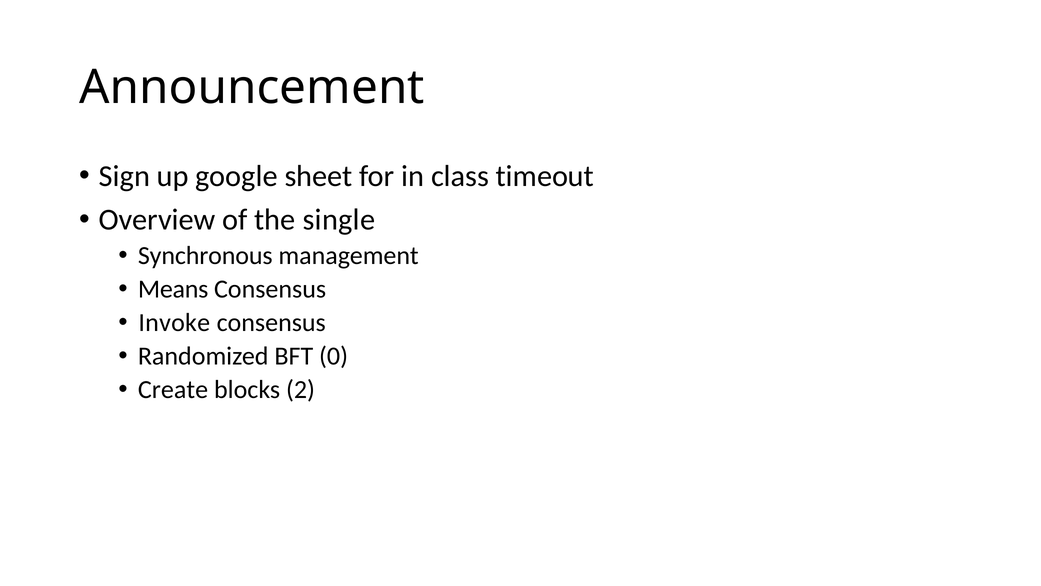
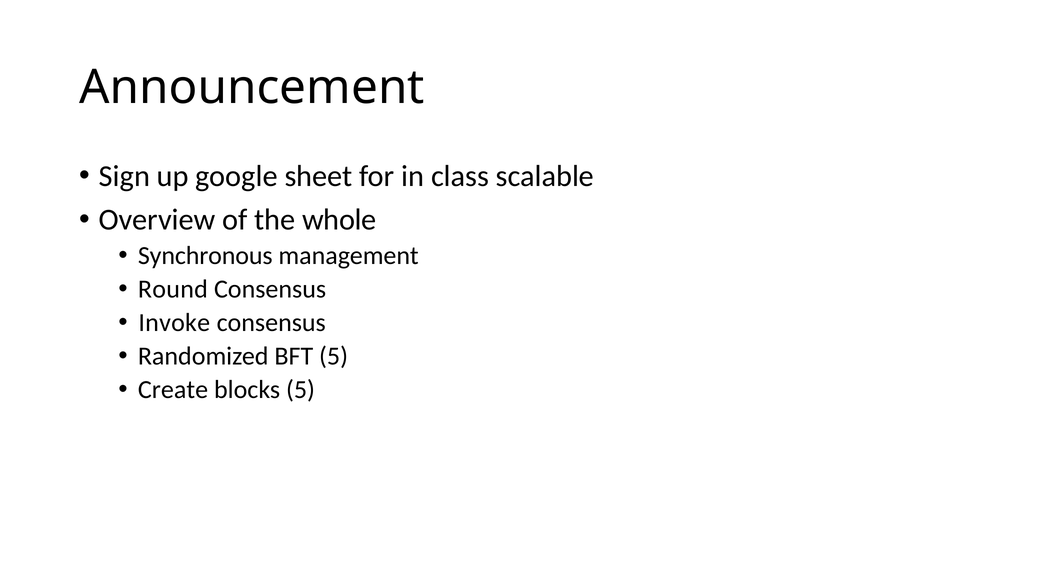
timeout: timeout -> scalable (545, 176)
single: single -> whole (339, 220)
Means: Means -> Round (173, 289)
BFT 0: 0 -> 5 (334, 356)
blocks 2: 2 -> 5 (300, 390)
